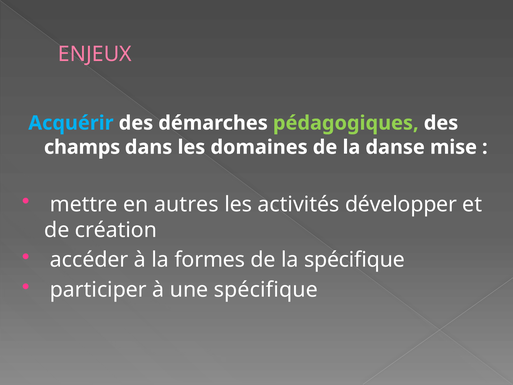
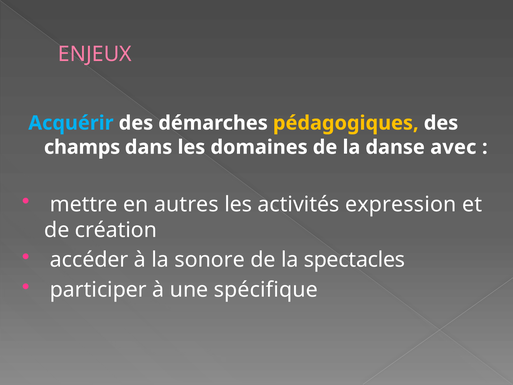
pédagogiques colour: light green -> yellow (346, 123)
mise: mise -> avec (453, 147)
développer: développer -> expression (401, 204)
formes: formes -> sonore (210, 260)
la spécifique: spécifique -> spectacles (354, 260)
